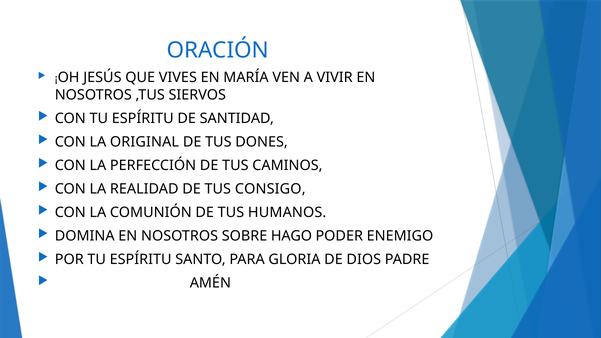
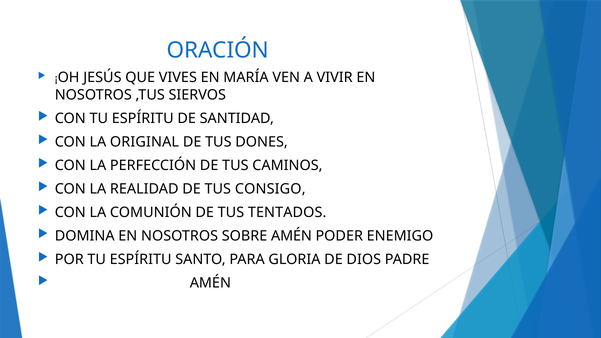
HUMANOS: HUMANOS -> TENTADOS (287, 213)
SOBRE HAGO: HAGO -> AMÉN (291, 236)
